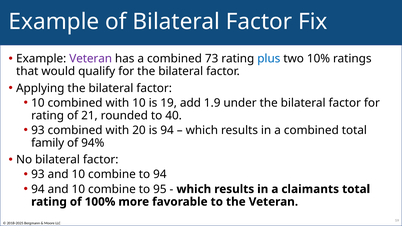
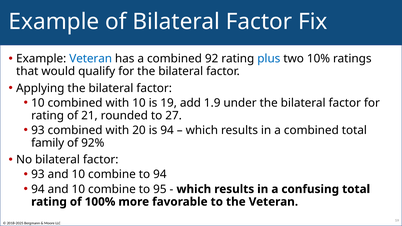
Veteran colour: purple -> blue (91, 59)
73: 73 -> 92 (212, 59)
40: 40 -> 27 (174, 116)
94%: 94% -> 92% (93, 143)
claimants: claimants -> confusing (310, 189)
